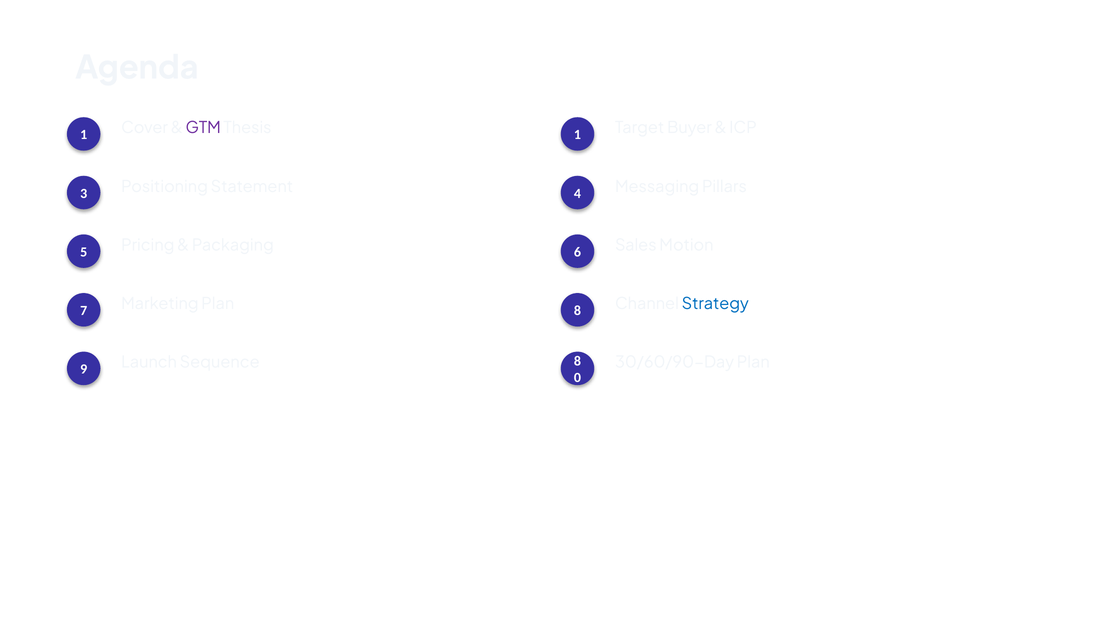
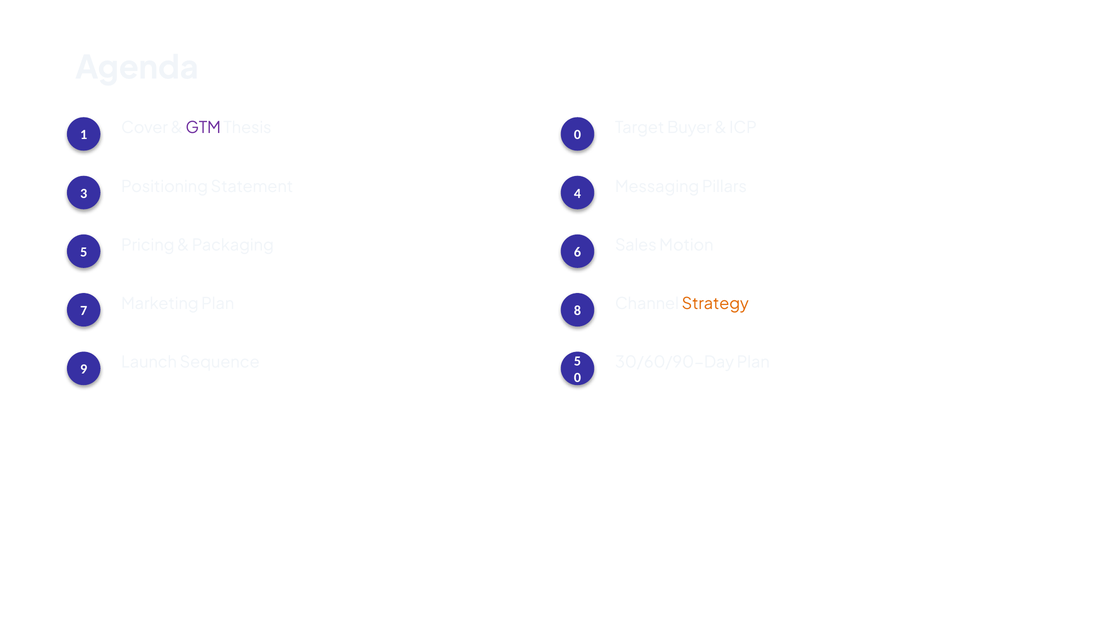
Thesis 1: 1 -> 0 (578, 135)
Strategy colour: blue -> orange (715, 304)
Sequence 8: 8 -> 5 (578, 361)
